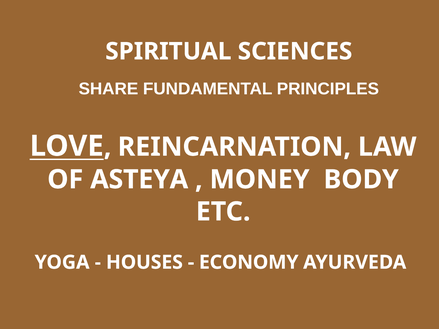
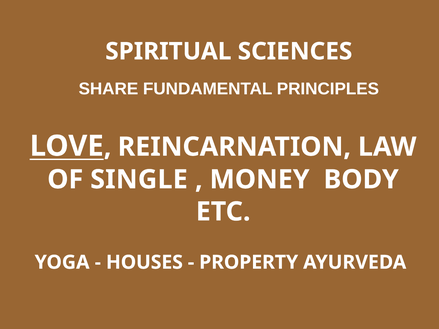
ASTEYA: ASTEYA -> SINGLE (139, 180)
ECONOMY: ECONOMY -> PROPERTY (249, 263)
